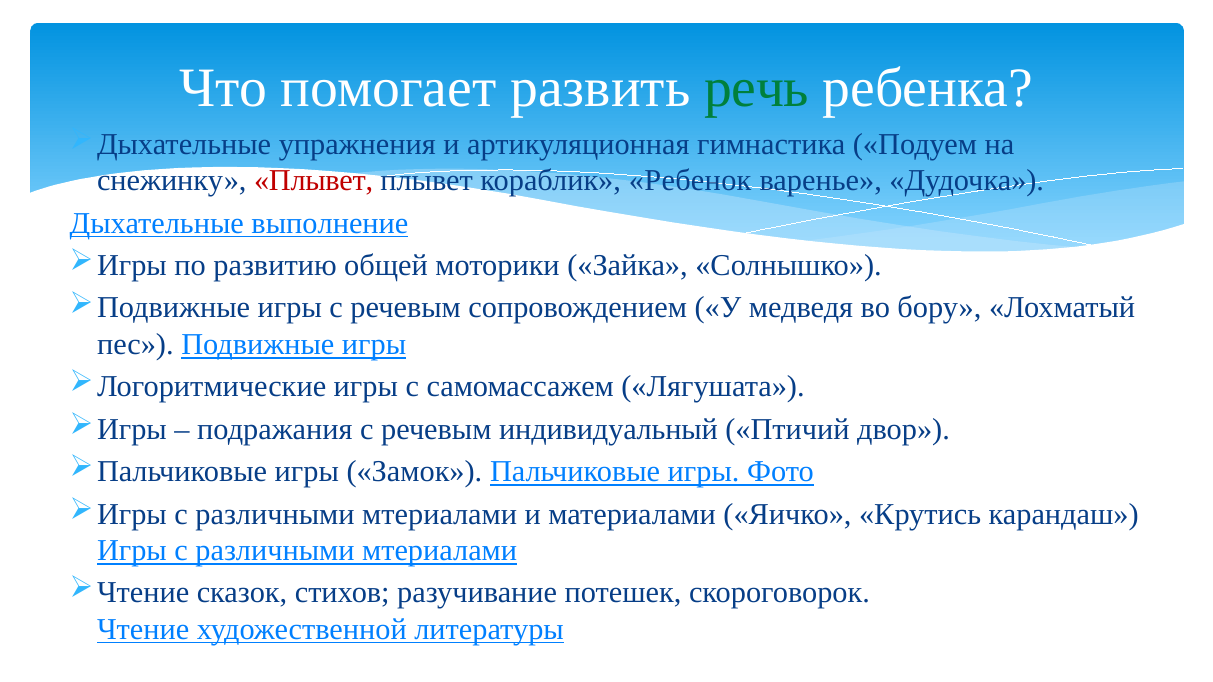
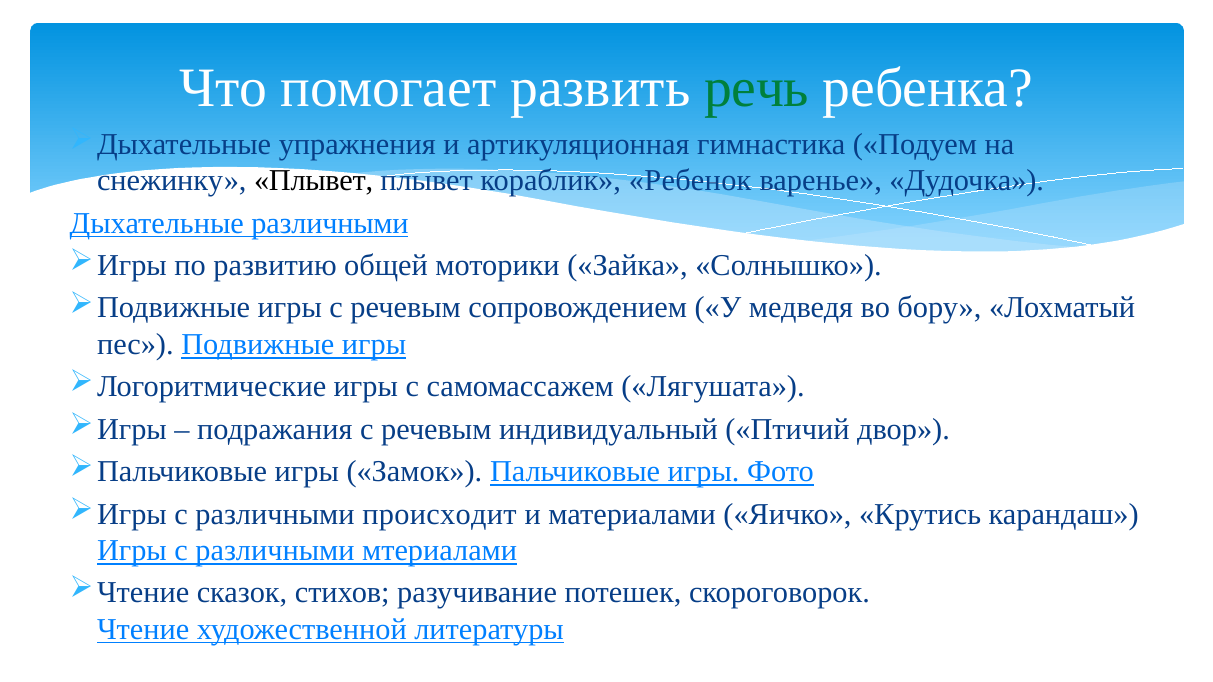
Плывет colour: red -> black (314, 181)
Дыхательные выполнение: выполнение -> различными (330, 223)
мтериалами: мтериалами -> происходит (439, 514)
